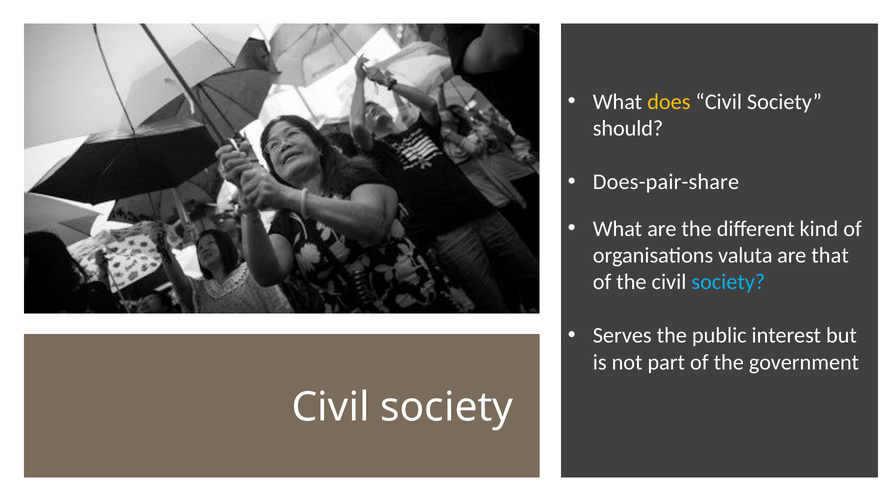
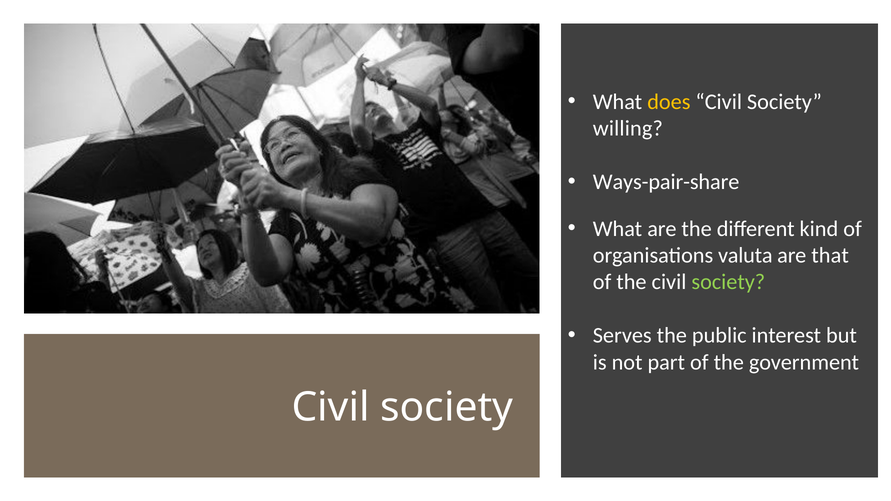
should: should -> willing (628, 129)
Does-pair-share: Does-pair-share -> Ways-pair-share (666, 182)
society colour: light blue -> light green (728, 282)
